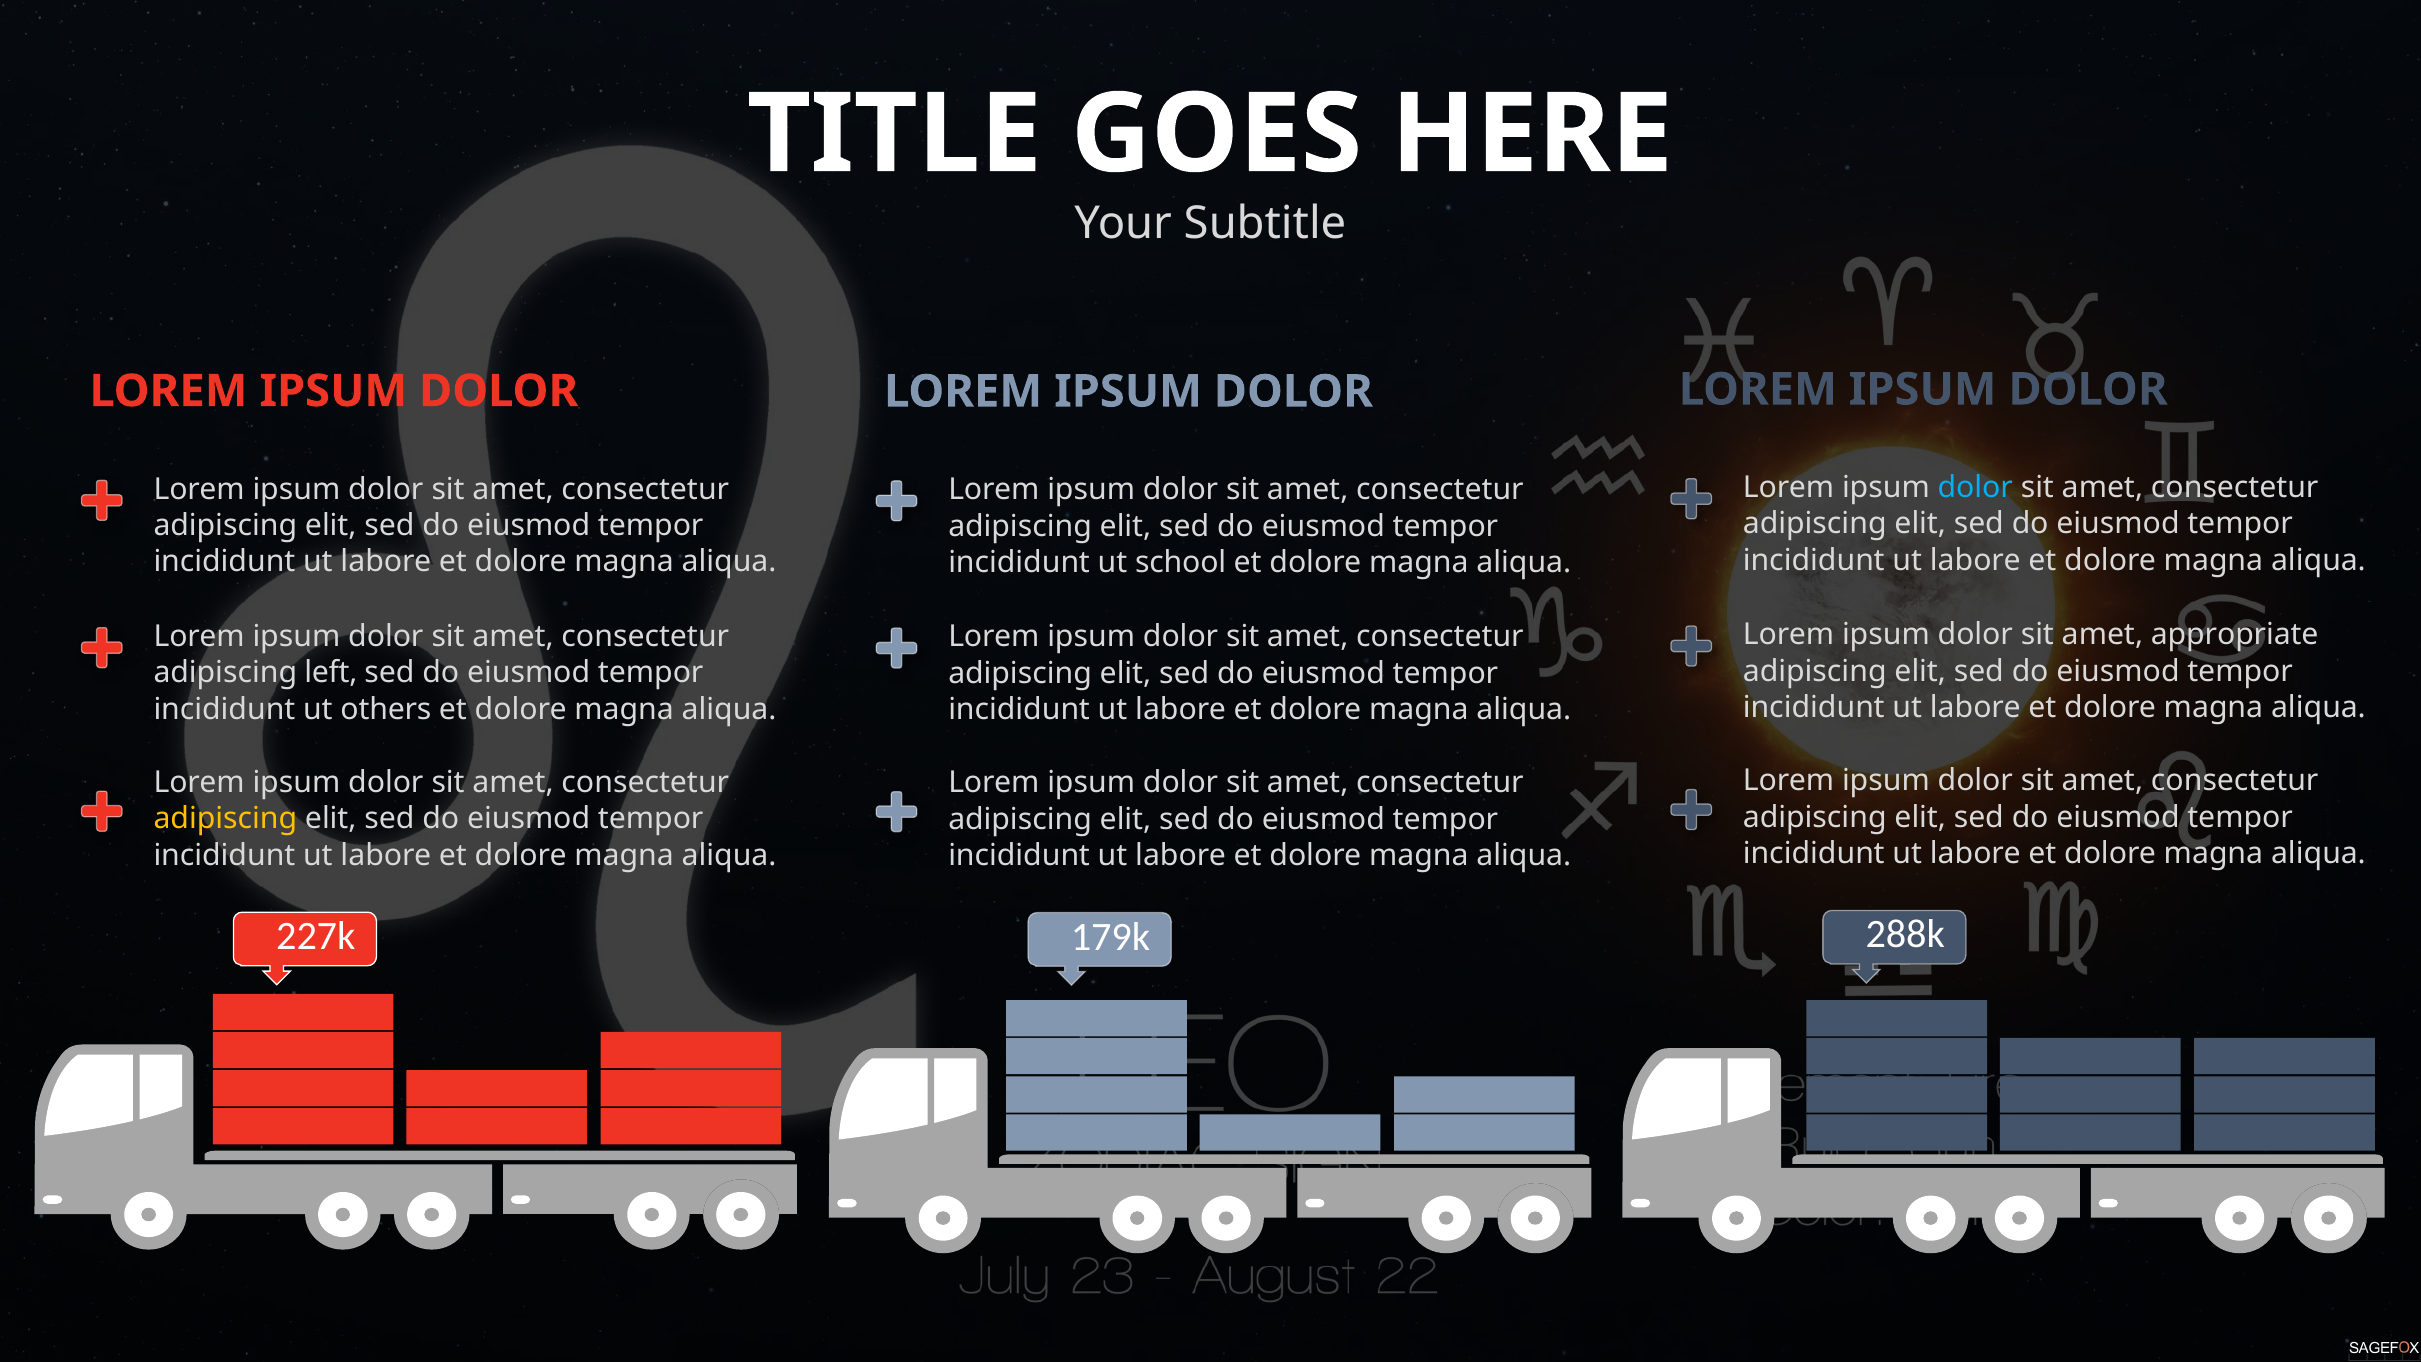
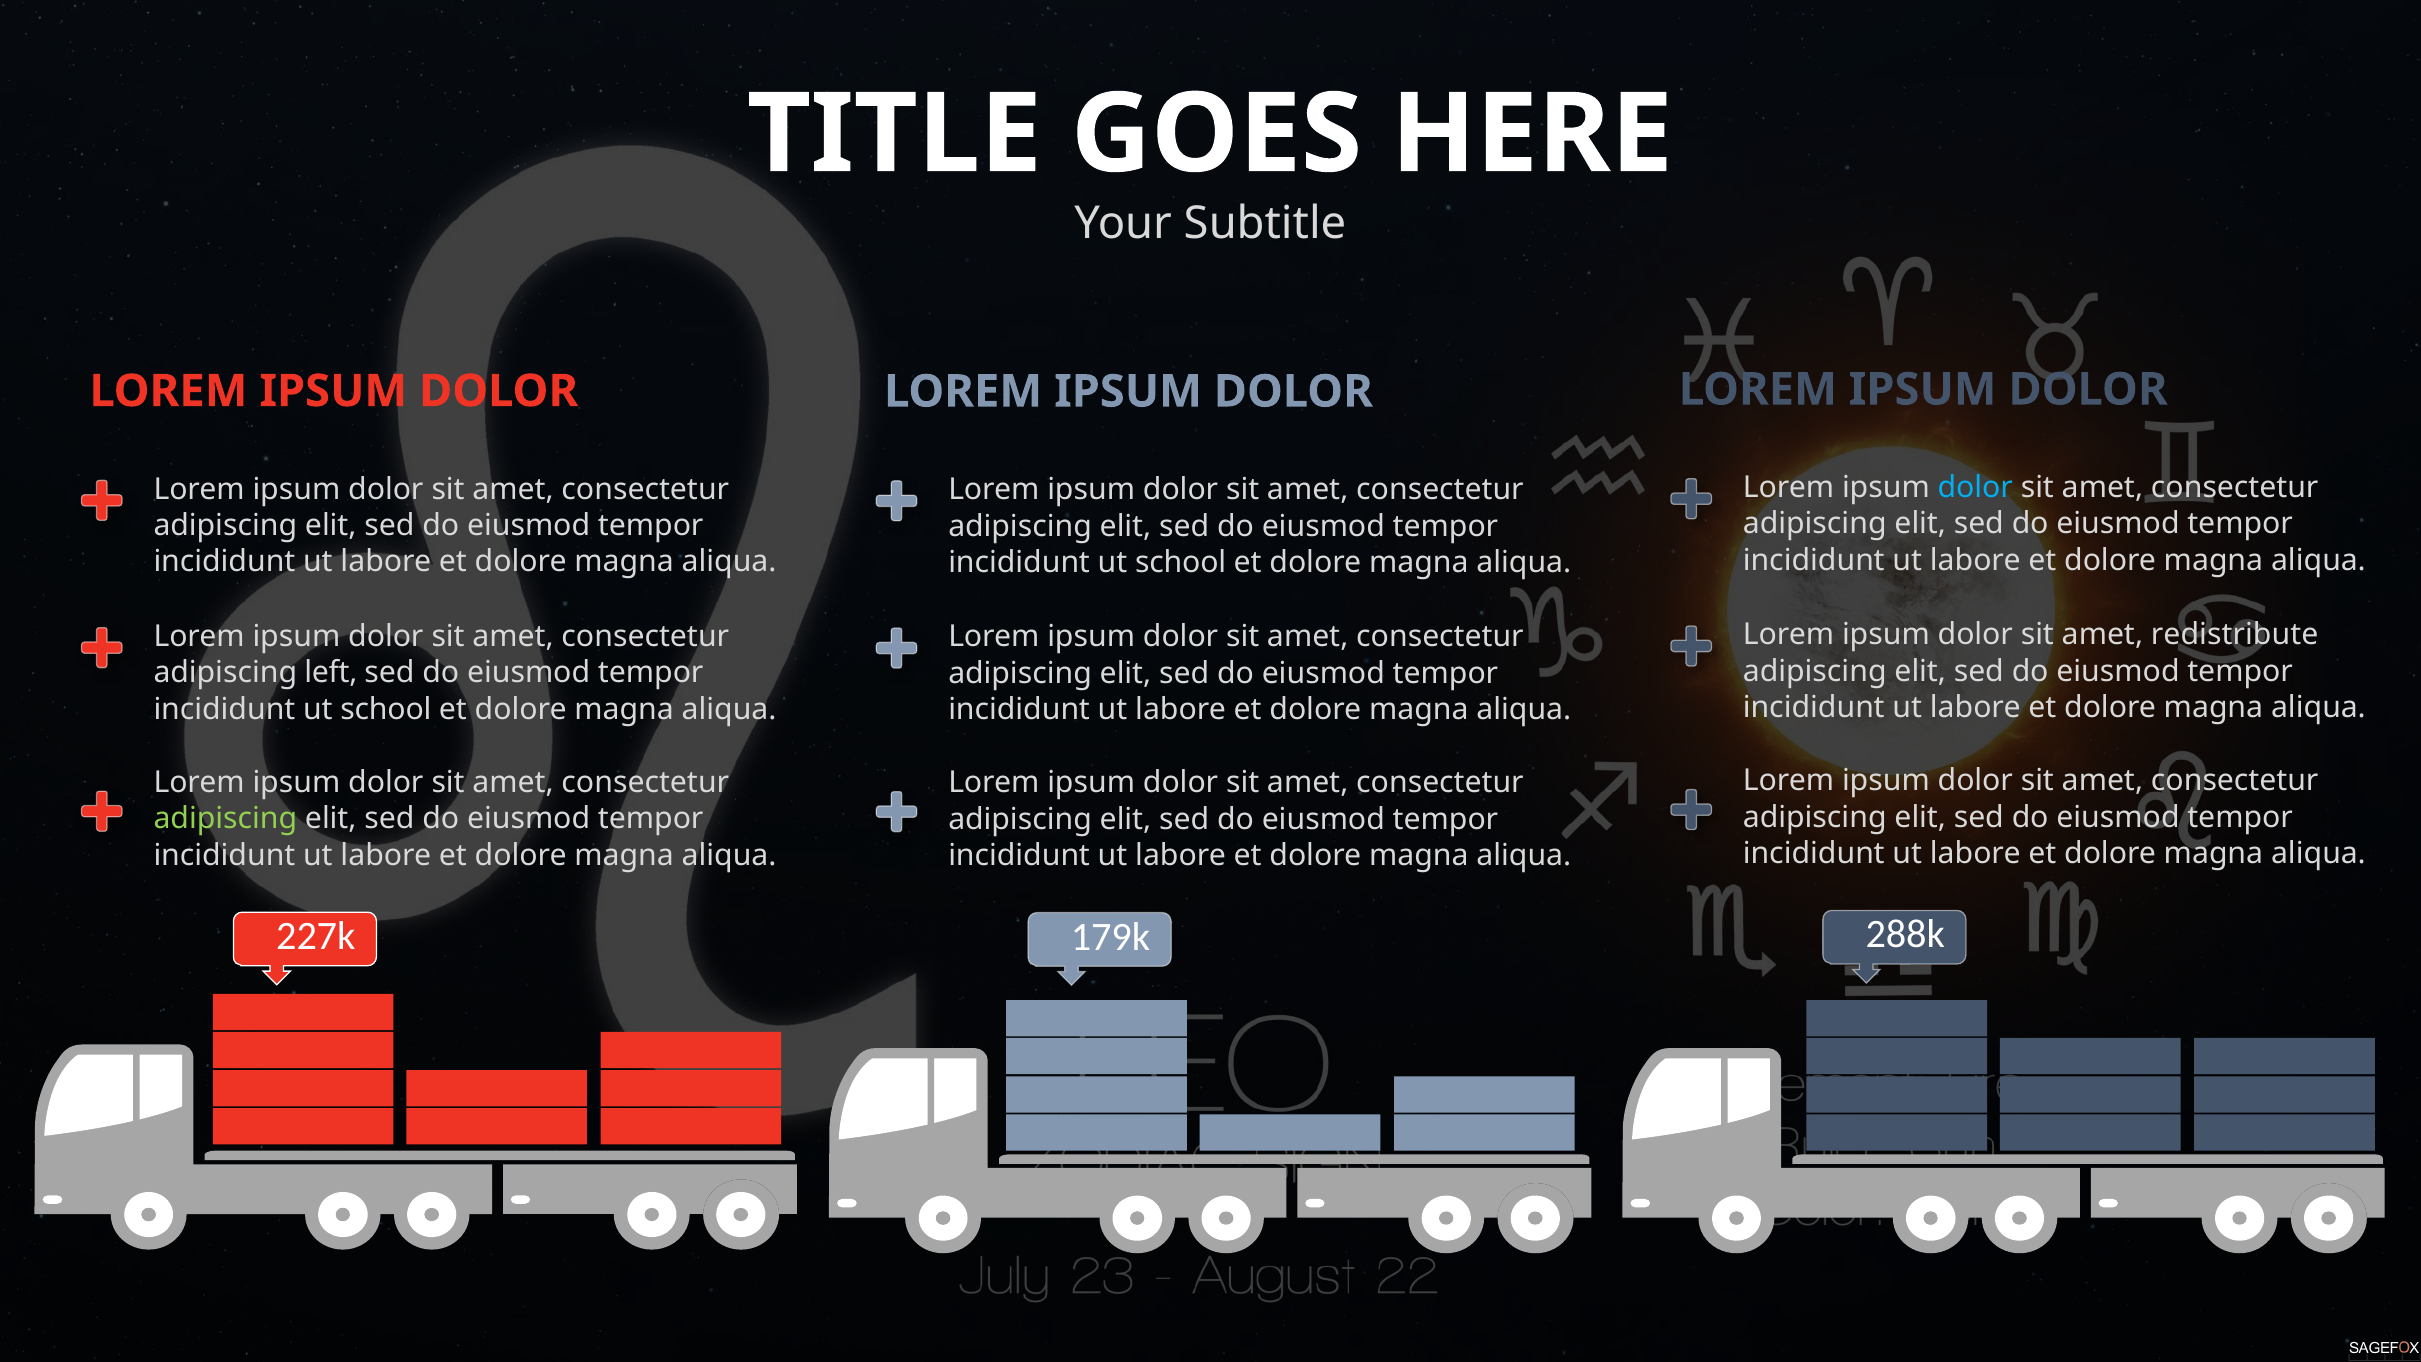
appropriate: appropriate -> redistribute (2235, 635)
others: others -> school (386, 709)
adipiscing colour: yellow -> light green (225, 819)
